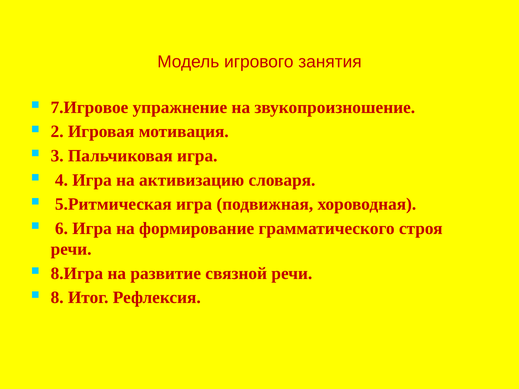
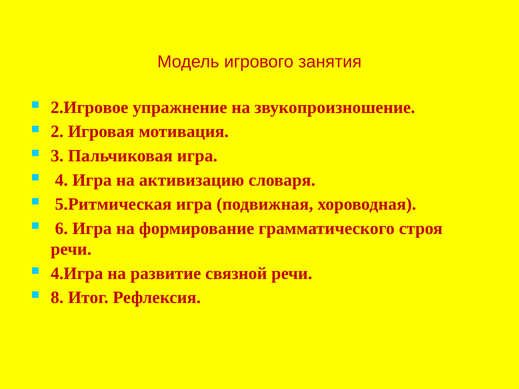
7.Игровое: 7.Игровое -> 2.Игровое (89, 107)
8.Игра: 8.Игра -> 4.Игра (77, 273)
